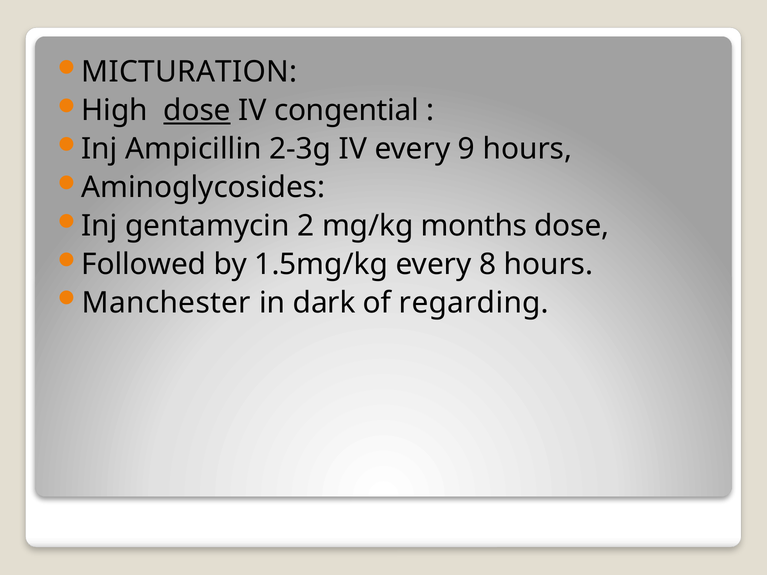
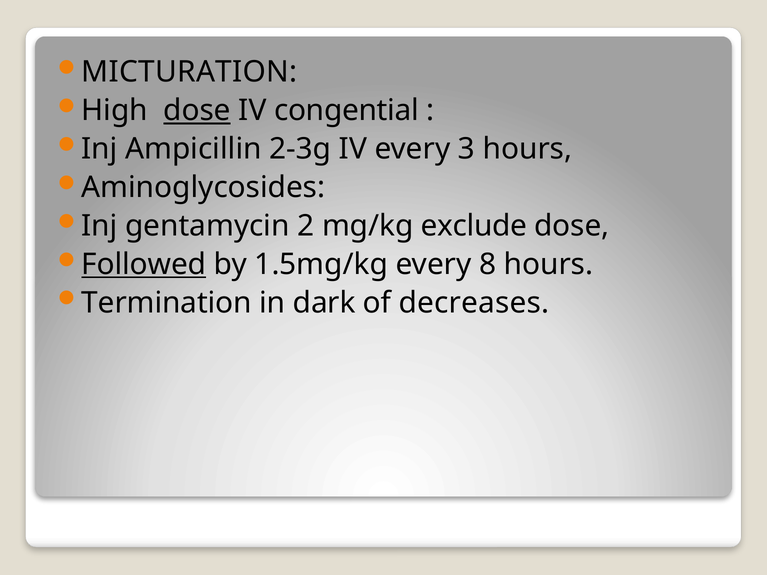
9: 9 -> 3 (467, 149)
months: months -> exclude (474, 226)
Followed underline: none -> present (144, 264)
Manchester: Manchester -> Termination (167, 303)
regarding: regarding -> decreases (474, 303)
